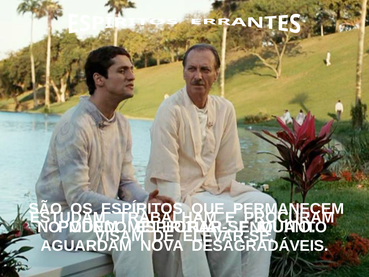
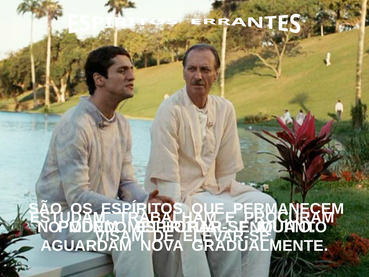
DESAGRADÁVEIS: DESAGRADÁVEIS -> GRADUALMENTE (260, 245)
